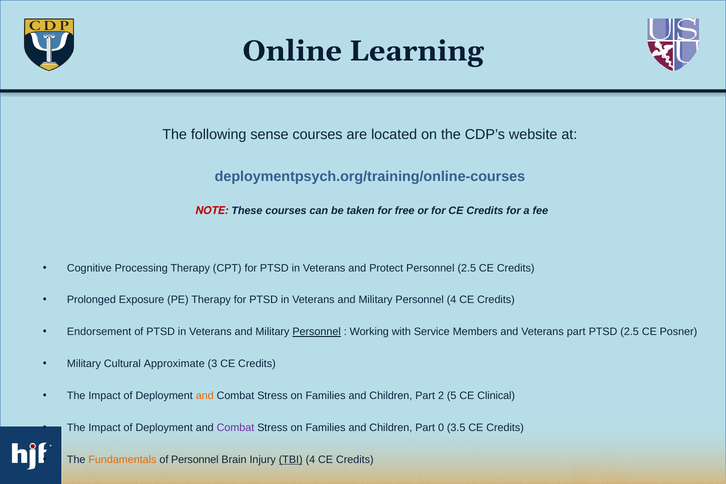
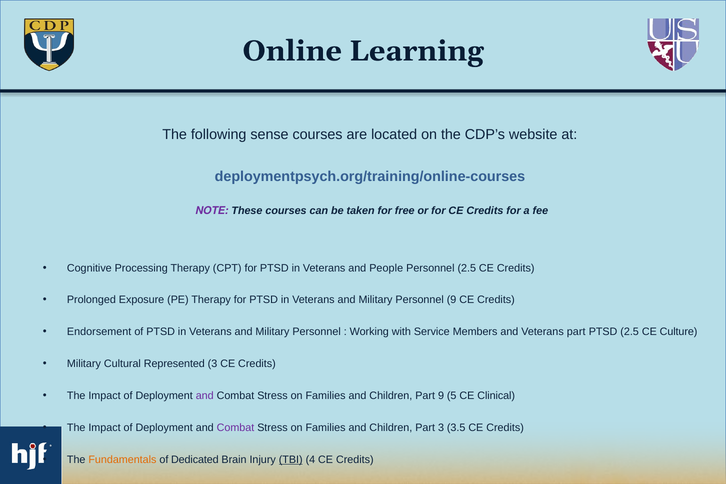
NOTE colour: red -> purple (212, 211)
Protect: Protect -> People (386, 268)
Personnel 4: 4 -> 9 (452, 300)
Personnel underline: present -> none (317, 332)
Posner: Posner -> Culture (679, 332)
Approximate: Approximate -> Represented (174, 364)
and colour: orange -> purple (205, 396)
Part 2: 2 -> 9 (441, 396)
Part 0: 0 -> 3 (441, 428)
of Personnel: Personnel -> Dedicated (195, 460)
